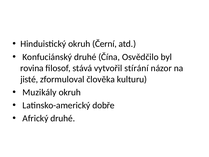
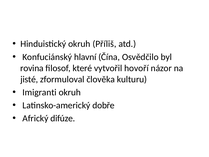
Černí: Černí -> Příliš (104, 44)
Konfuciánský druhé: druhé -> hlavní (85, 57)
stává: stává -> které (82, 68)
stírání: stírání -> hovoří (136, 68)
Muzikály: Muzikály -> Imigranti (40, 92)
Africký druhé: druhé -> difúze (63, 118)
